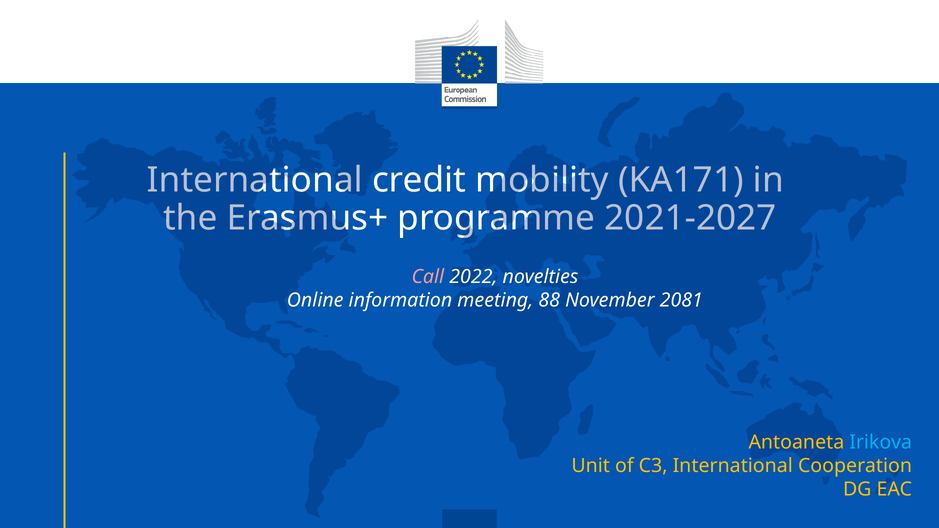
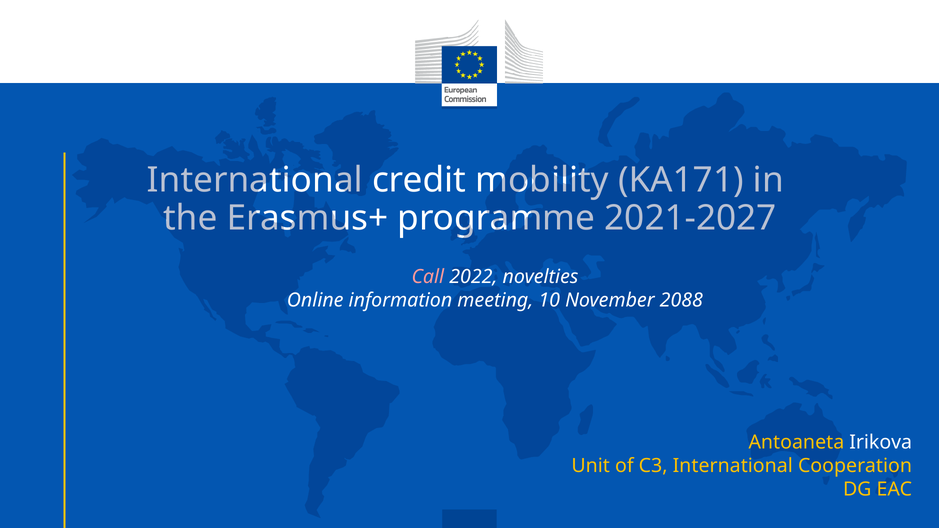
88: 88 -> 10 (549, 300)
2081: 2081 -> 2088 (681, 300)
Irikova colour: light blue -> white (881, 443)
